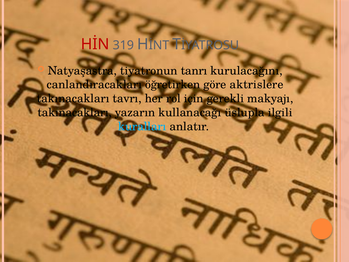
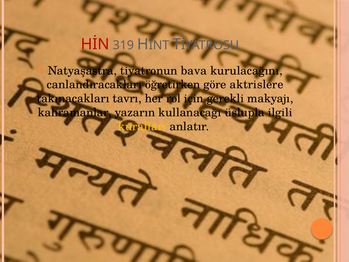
tanrı: tanrı -> bava (194, 71)
takınacakları: takınacakları -> kahramanlar (75, 112)
kuralları colour: light blue -> yellow (142, 126)
